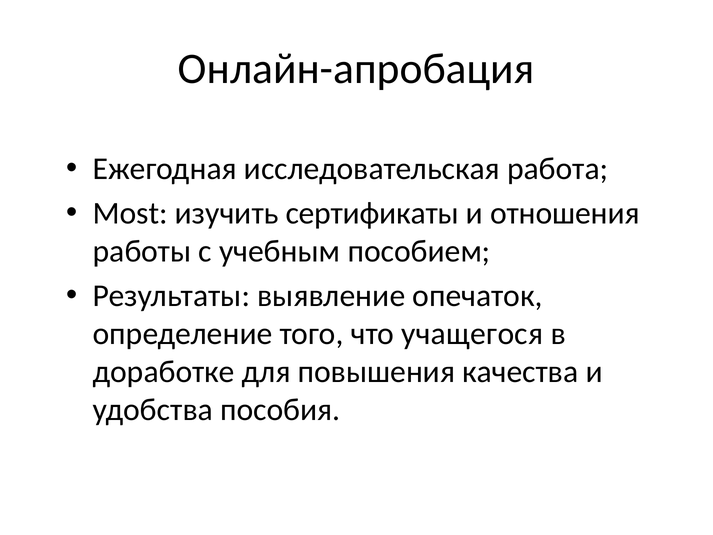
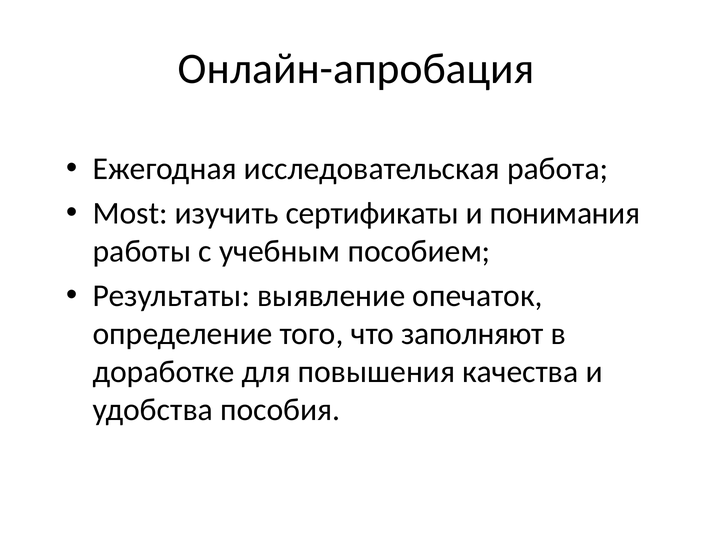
отношения: отношения -> понимания (565, 213)
учащегося: учащегося -> заполняют (472, 334)
